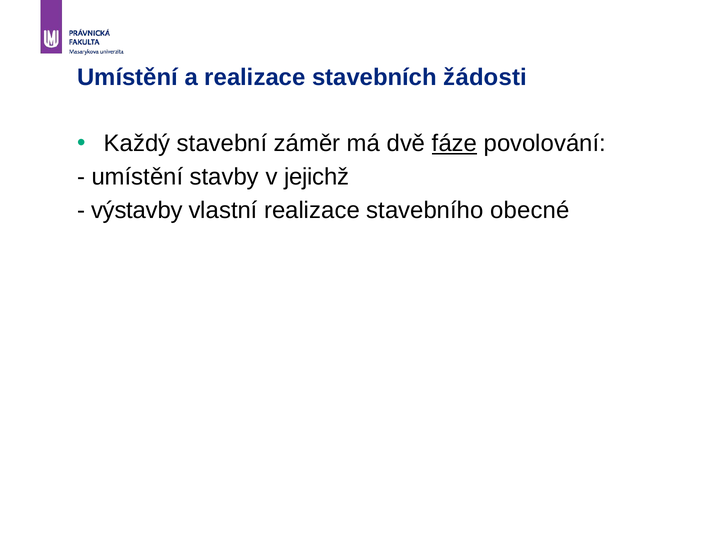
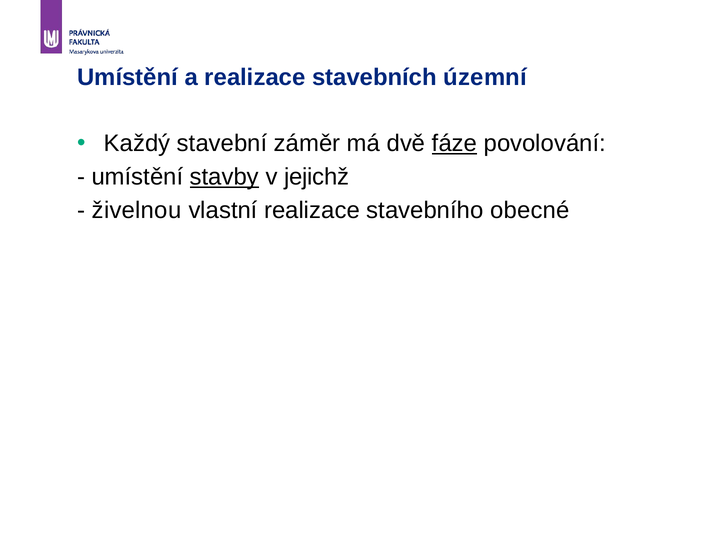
žádosti: žádosti -> územní (485, 78)
stavby underline: none -> present (224, 177)
výstavby: výstavby -> živelnou (137, 211)
